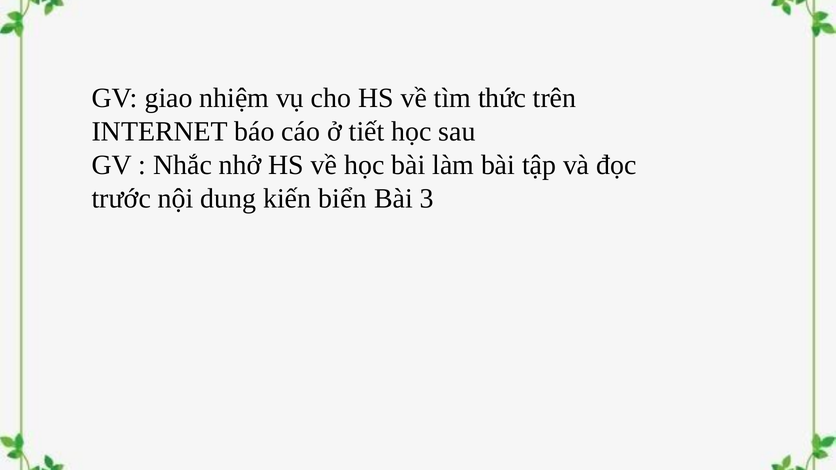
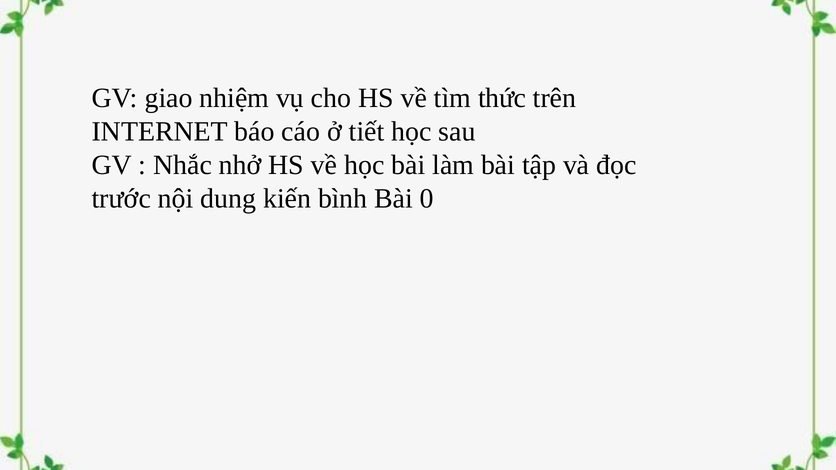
biển: biển -> bình (343, 199)
3: 3 -> 0 (427, 199)
